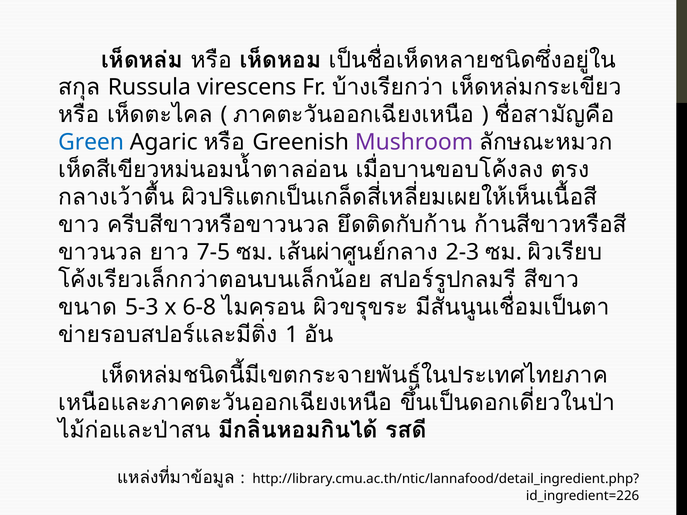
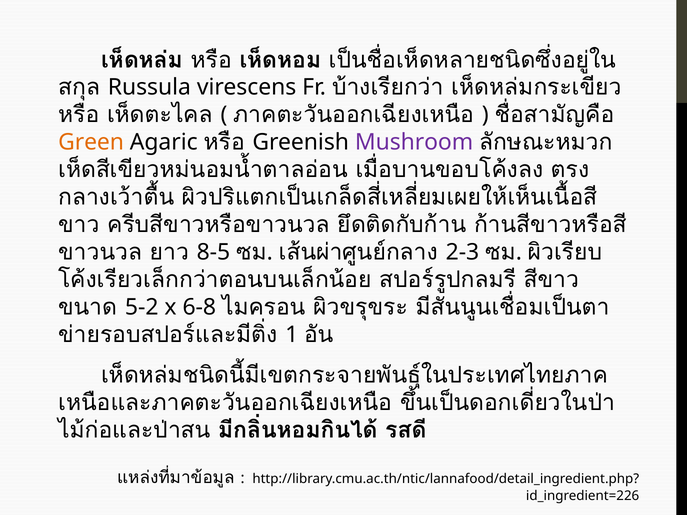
Green colour: blue -> orange (91, 142)
7-5: 7-5 -> 8-5 (213, 252)
5-3: 5-3 -> 5-2 (142, 307)
